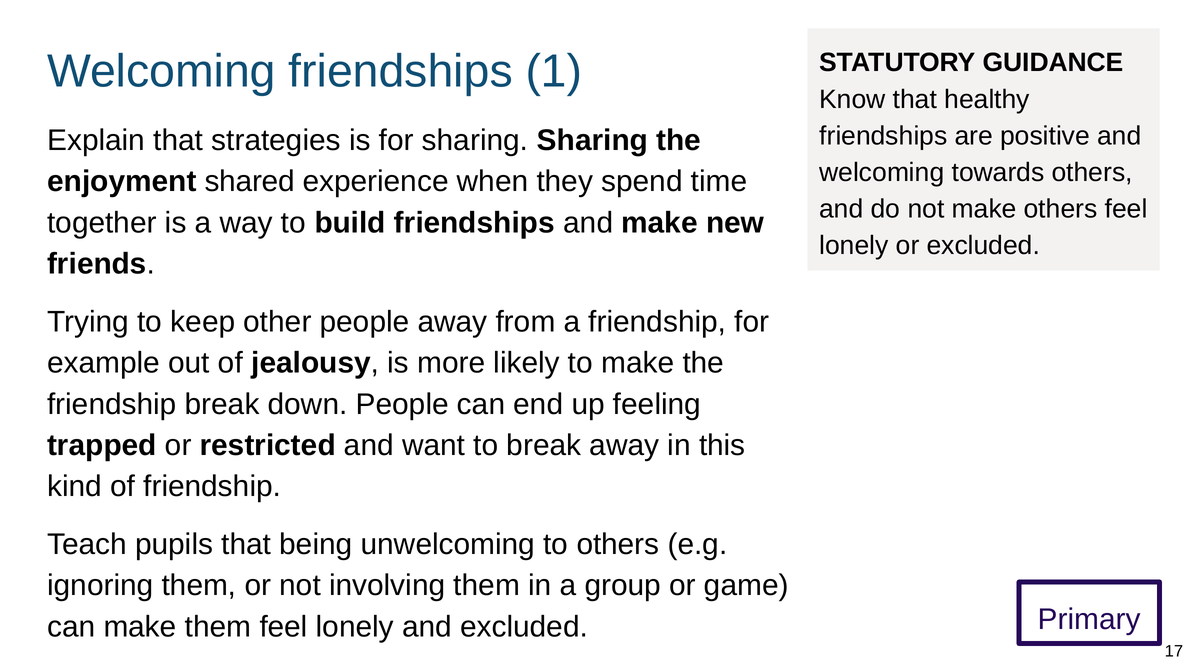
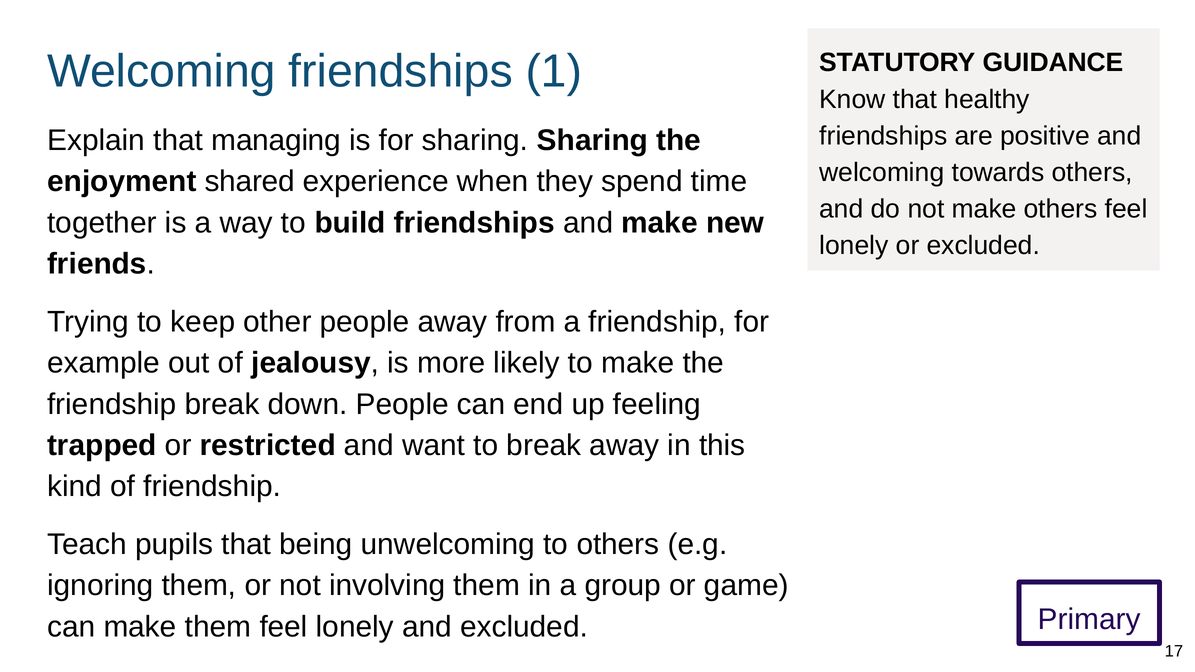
strategies: strategies -> managing (276, 140)
